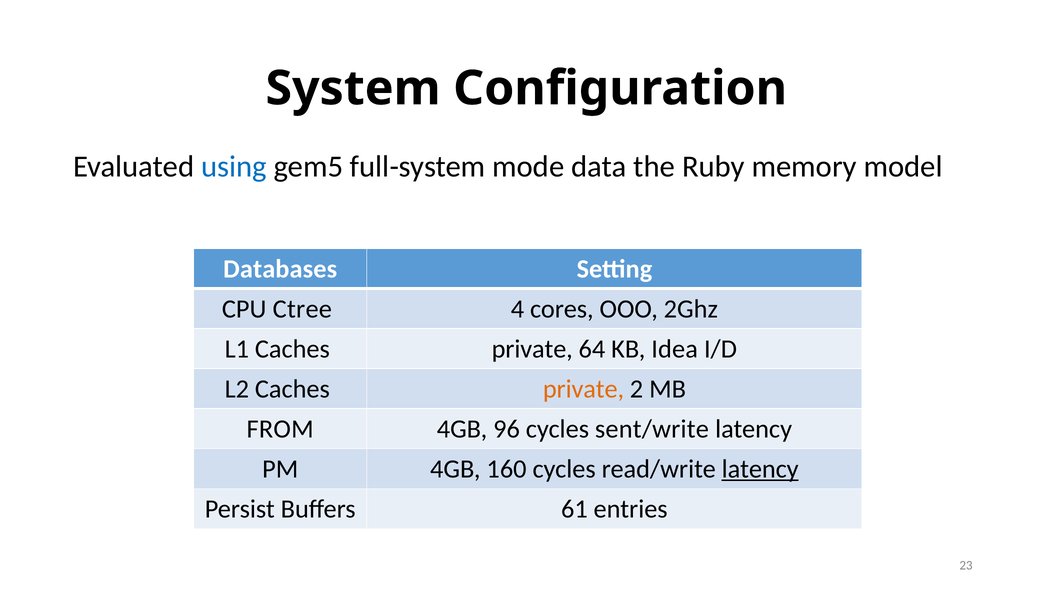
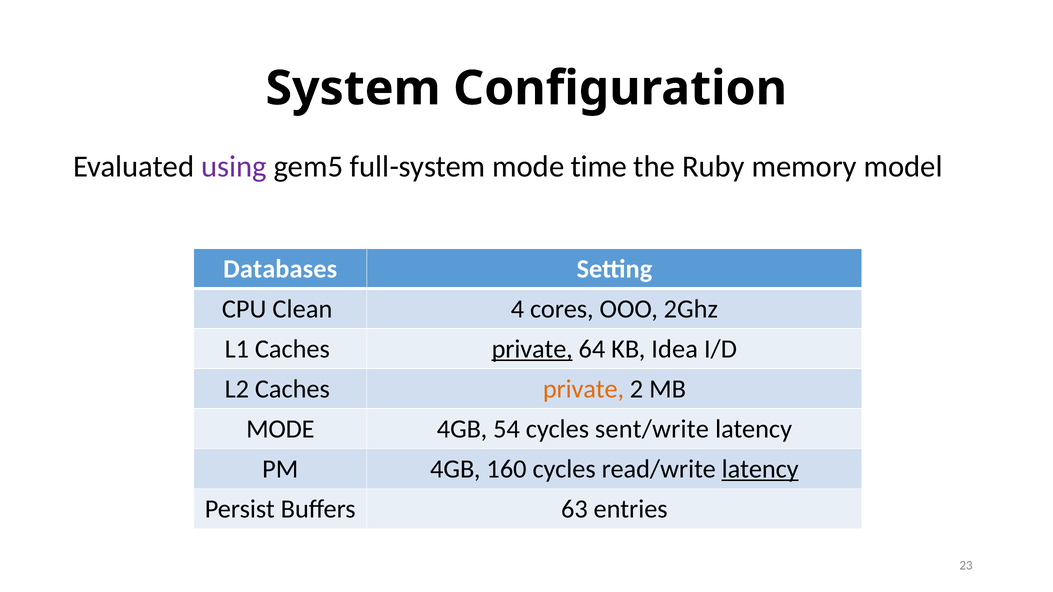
using colour: blue -> purple (234, 167)
data: data -> time (599, 167)
Ctree: Ctree -> Clean (302, 309)
private underline: none -> present (532, 349)
FROM: FROM -> MODE (280, 429)
96: 96 -> 54 (507, 429)
61: 61 -> 63 (574, 509)
